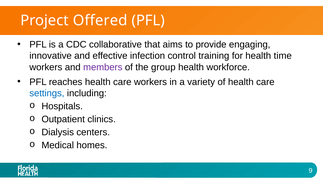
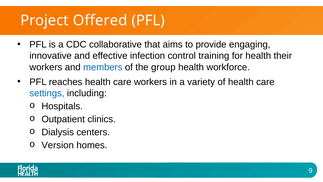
time: time -> their (283, 56)
members colour: purple -> blue (103, 67)
Medical: Medical -> Version (58, 145)
